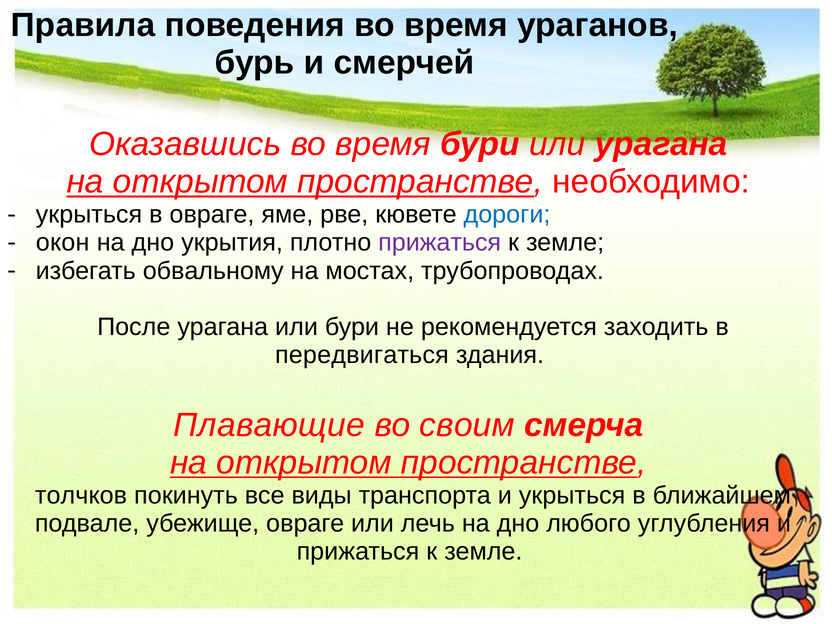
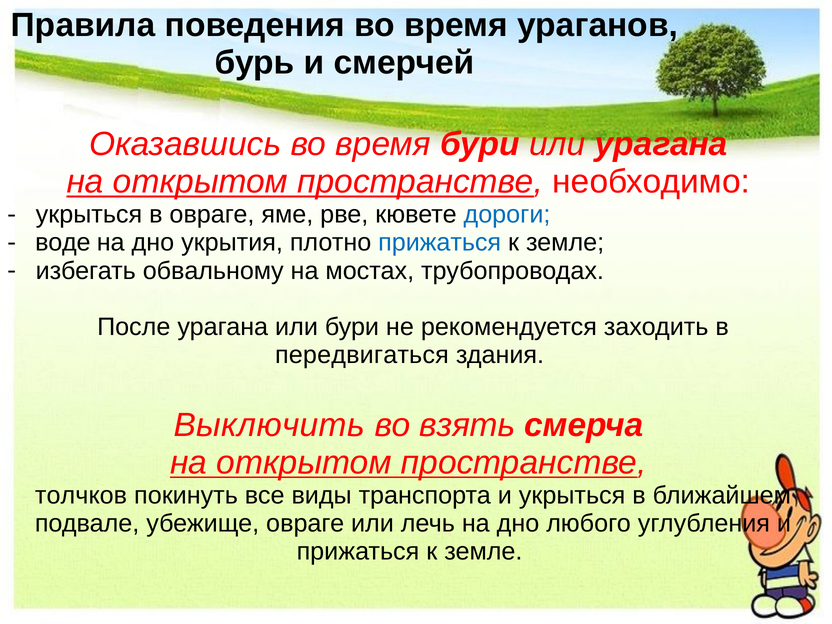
окон: окон -> воде (63, 243)
прижаться colour: purple -> blue (440, 243)
Плавающие: Плавающие -> Выключить (269, 425)
своим: своим -> взять (467, 425)
